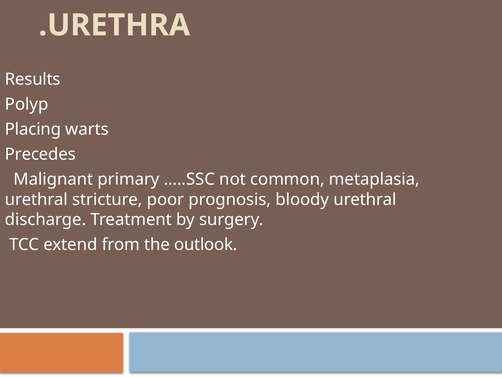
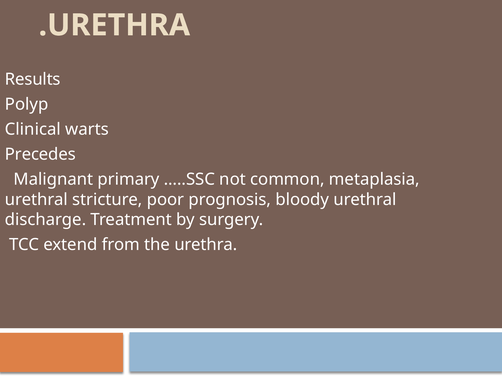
Placing: Placing -> Clinical (33, 129)
from the outlook: outlook -> urethra (206, 244)
